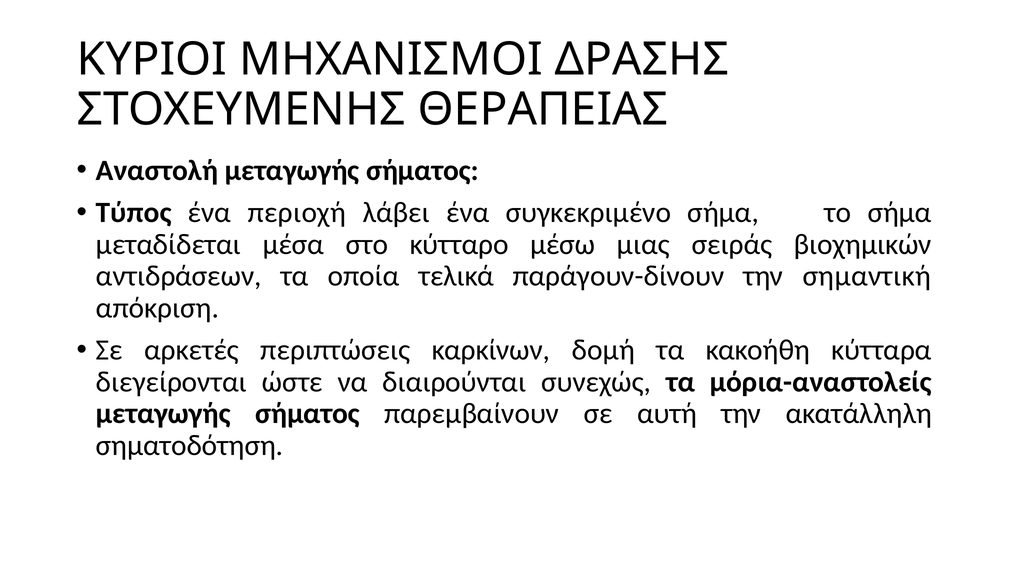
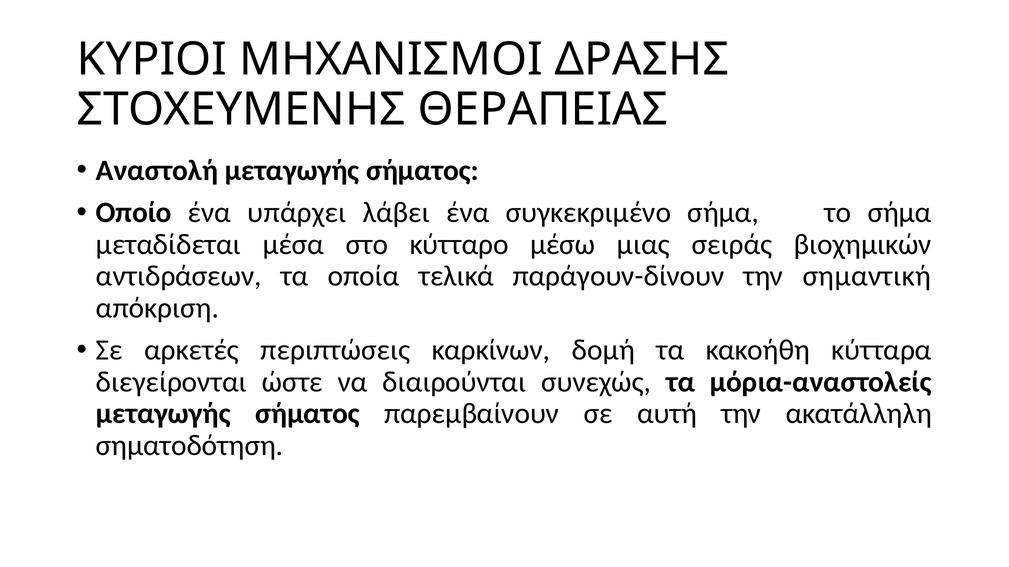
Τύπος: Τύπος -> Οποίο (134, 213)
περιοχή: περιοχή -> υπάρχει (297, 213)
